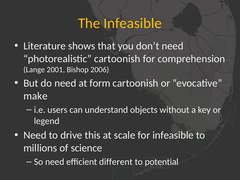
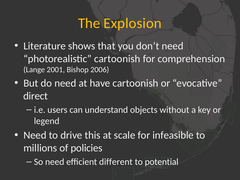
The Infeasible: Infeasible -> Explosion (133, 23)
form: form -> have (100, 83)
make: make -> direct (36, 96)
science: science -> policies (87, 148)
